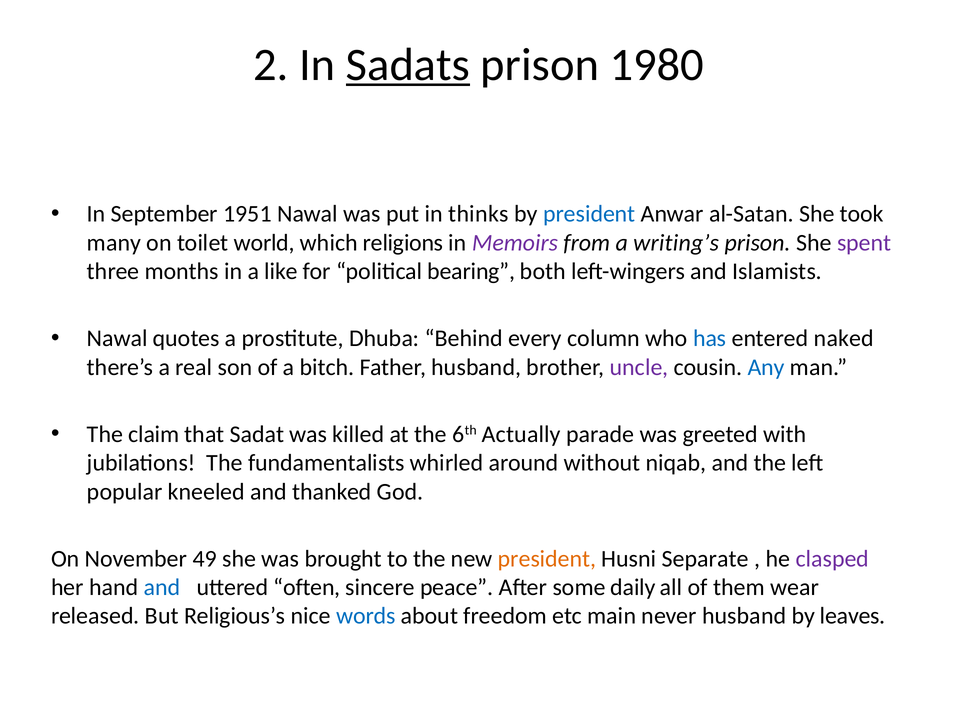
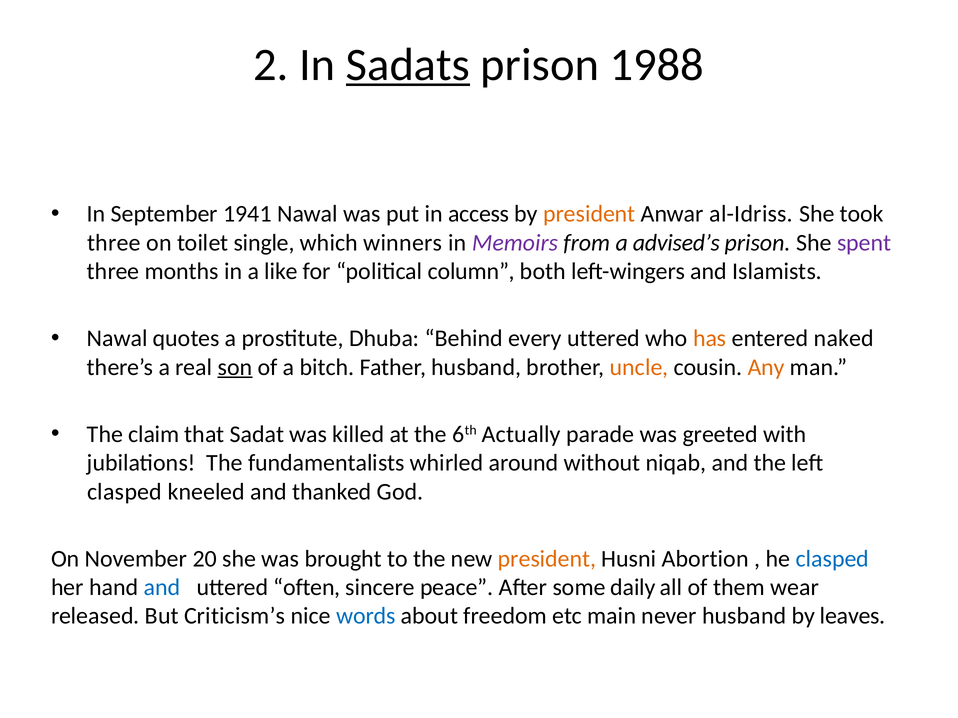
1980: 1980 -> 1988 (657, 65)
1951: 1951 -> 1941 (247, 214)
thinks: thinks -> access (479, 214)
president colour: blue -> orange (589, 214)
al-Satan: al-Satan -> al-Idriss (751, 214)
many: many -> three (114, 243)
world: world -> single (264, 243)
religions: religions -> winners (403, 243)
writing’s: writing’s -> advised’s (676, 243)
bearing: bearing -> column (471, 272)
every column: column -> uttered (604, 339)
has colour: blue -> orange (710, 339)
son underline: none -> present (235, 367)
uncle colour: purple -> orange (639, 367)
Any colour: blue -> orange (766, 367)
popular: popular -> clasped (125, 492)
49: 49 -> 20 (205, 559)
Separate: Separate -> Abortion (705, 559)
clasped colour: purple -> blue (832, 559)
Religious’s: Religious’s -> Criticism’s (235, 616)
